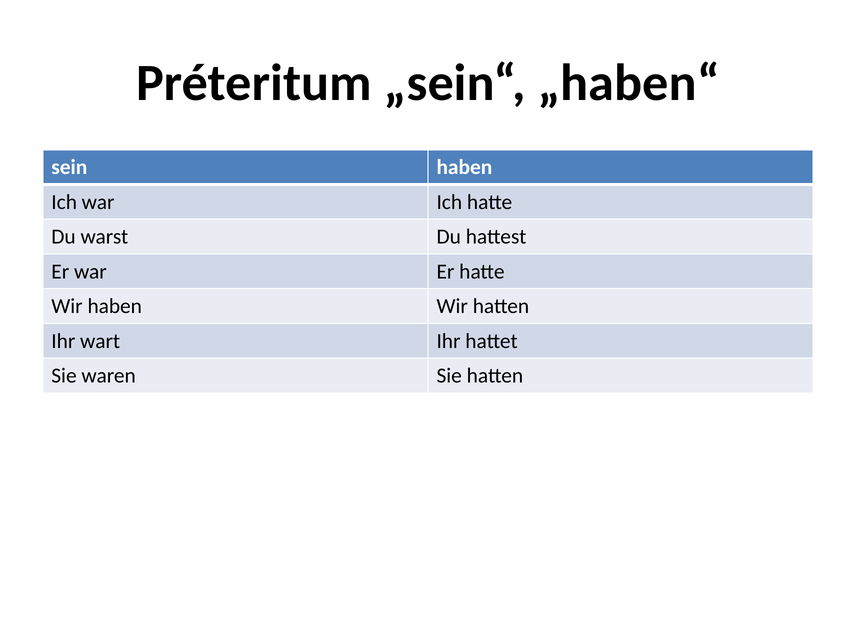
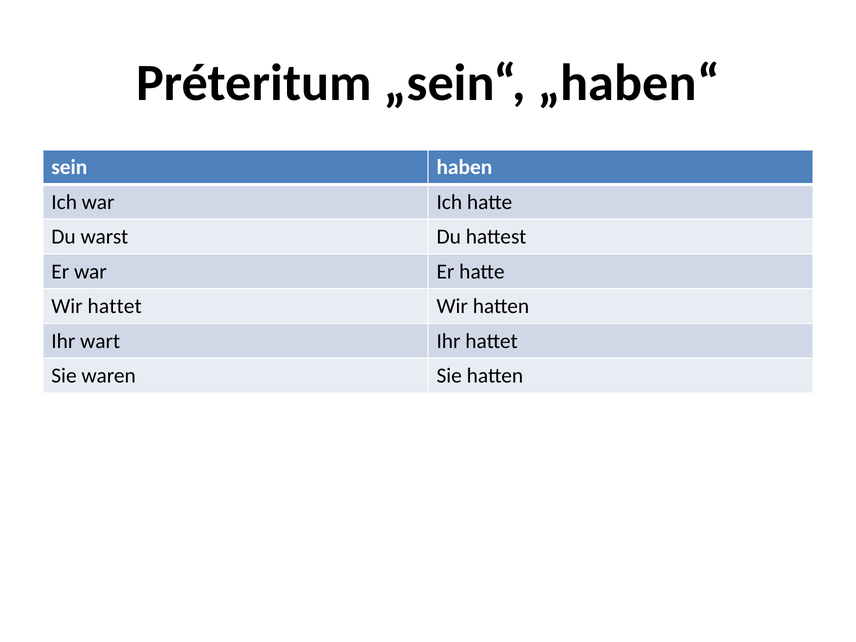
Wir haben: haben -> hattet (115, 306)
